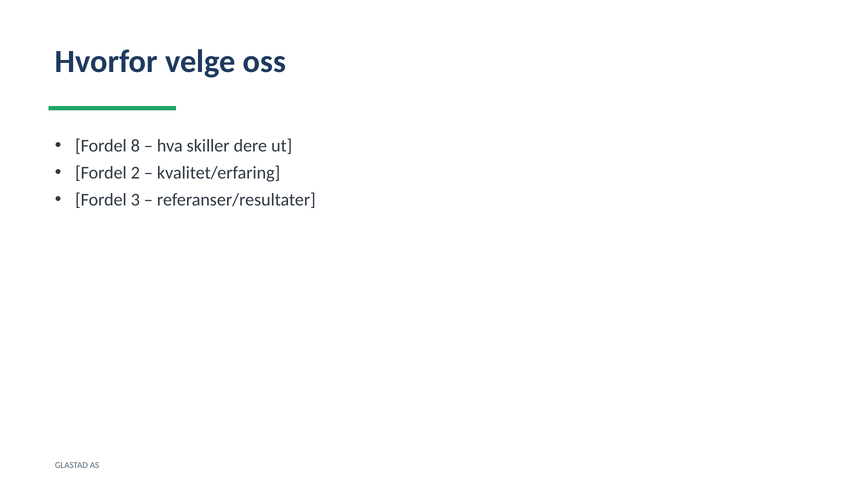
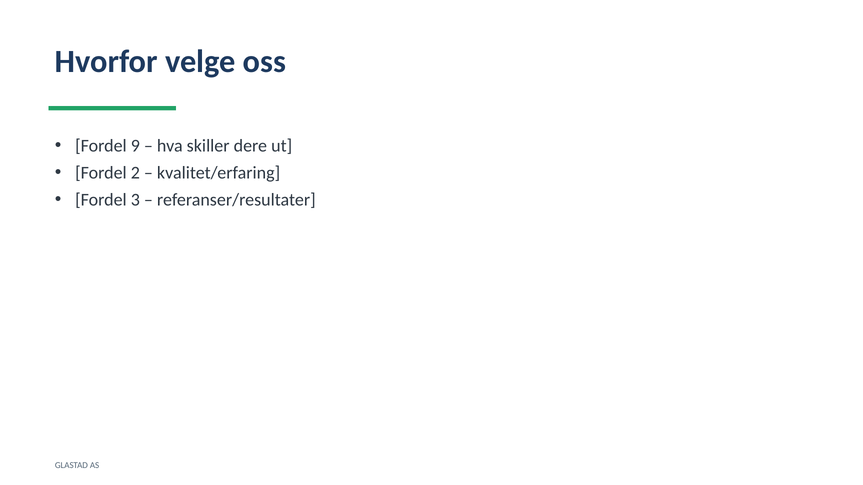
8: 8 -> 9 (135, 146)
